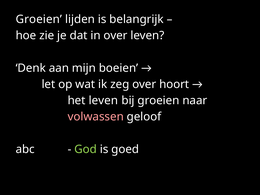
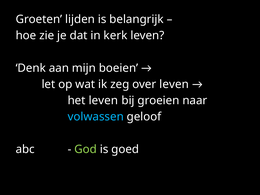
Groeien: Groeien -> Groeten (39, 19)
in over: over -> kerk (115, 35)
over hoort: hoort -> leven (174, 84)
volwassen colour: pink -> light blue (96, 117)
